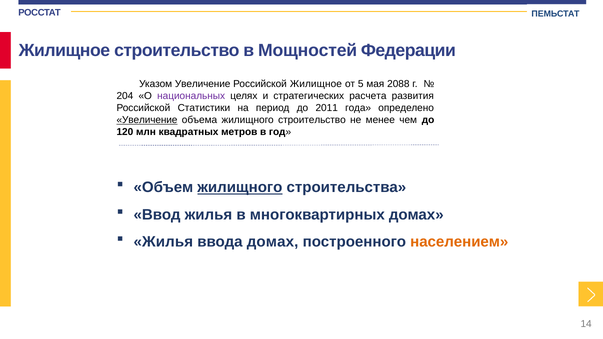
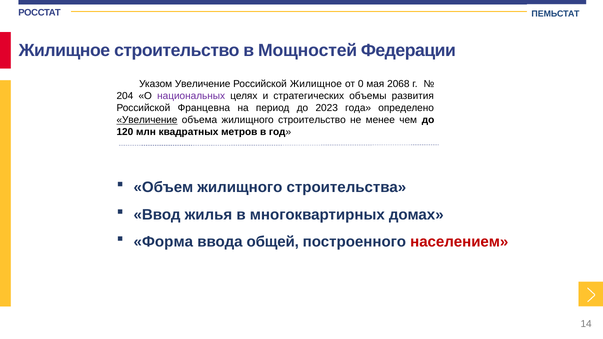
5: 5 -> 0 (361, 84)
2088: 2088 -> 2068 (398, 84)
расчета: расчета -> объемы (368, 96)
Статистики: Статистики -> Францевна (204, 108)
2011: 2011 -> 2023 (327, 108)
жилищного underline: present -> none (240, 188)
Жилья: Жилья -> Форма (163, 242)
ввода домах: домах -> общей (273, 242)
населением colour: orange -> red (459, 242)
